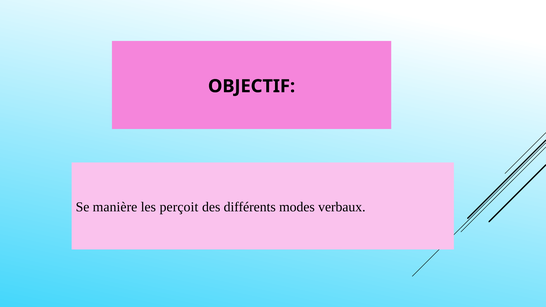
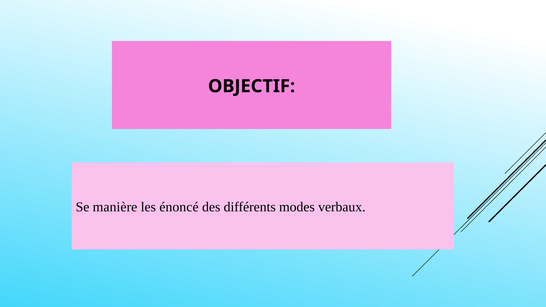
perçoit: perçoit -> énoncé (179, 207)
